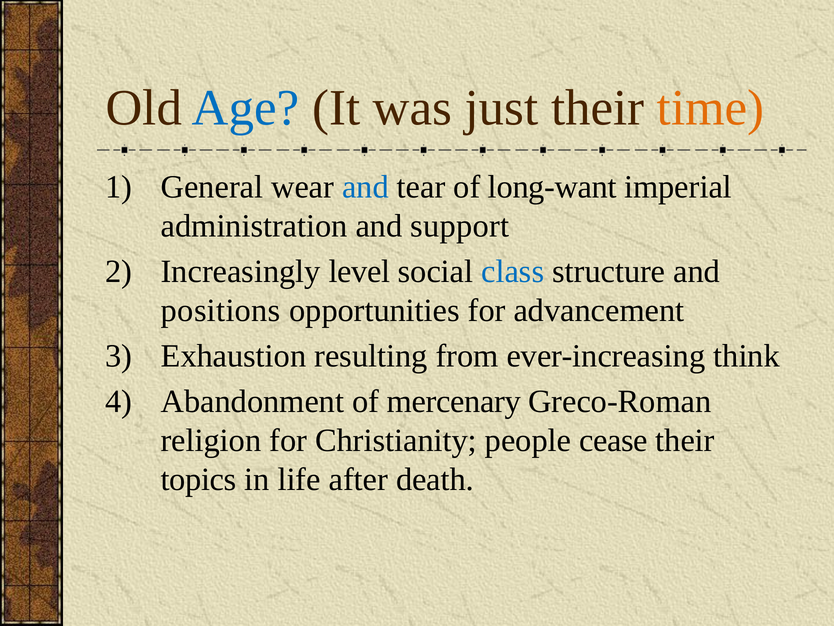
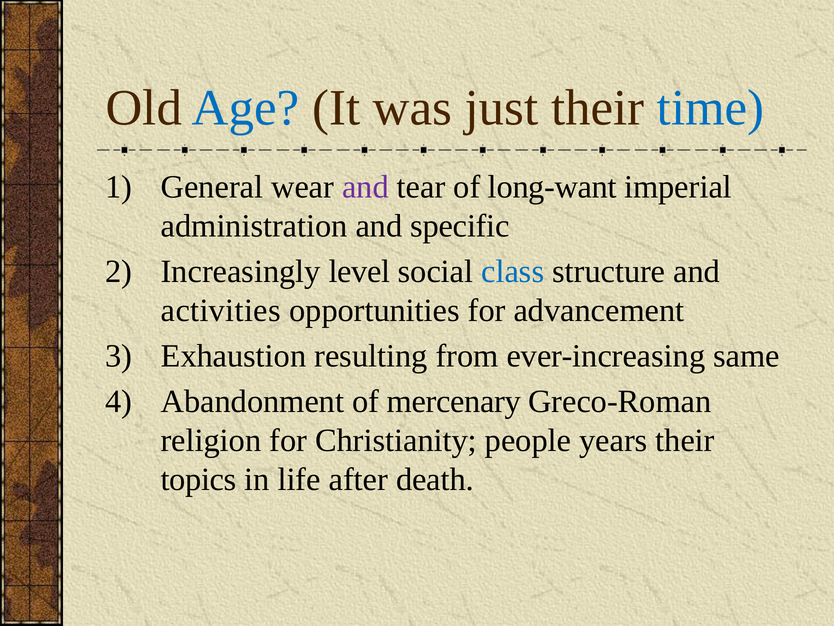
time colour: orange -> blue (711, 108)
and colour: blue -> purple (366, 187)
support: support -> specific (460, 226)
positions: positions -> activities (221, 310)
think: think -> same (747, 356)
cease: cease -> years (613, 440)
